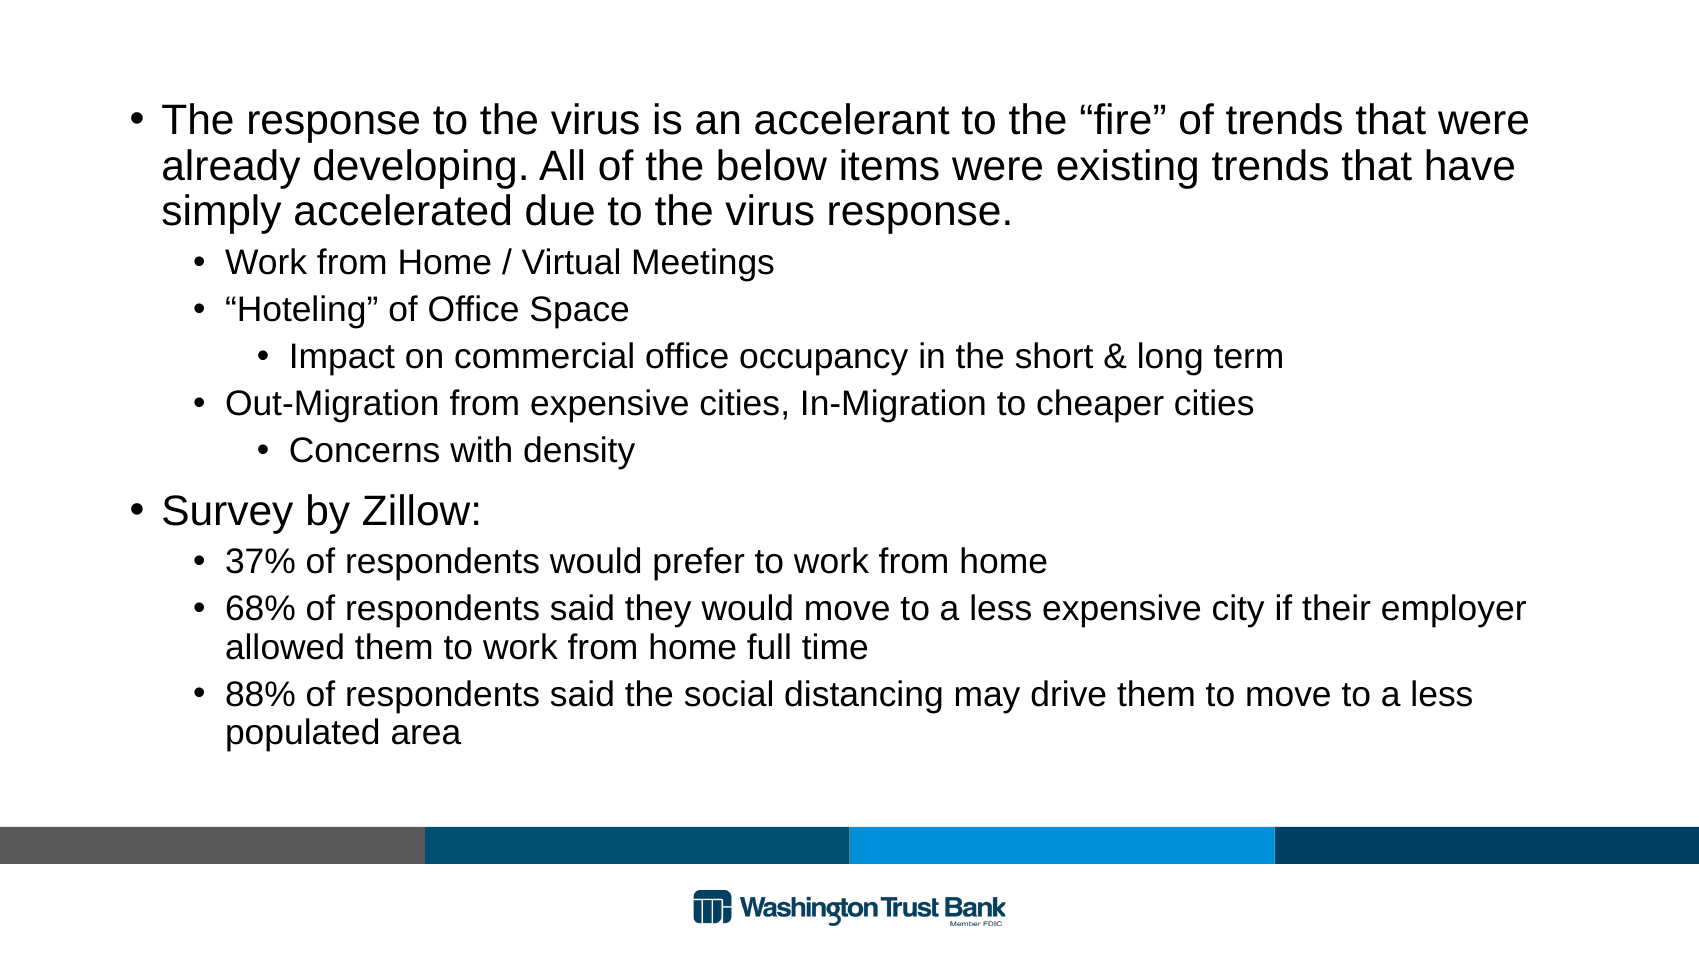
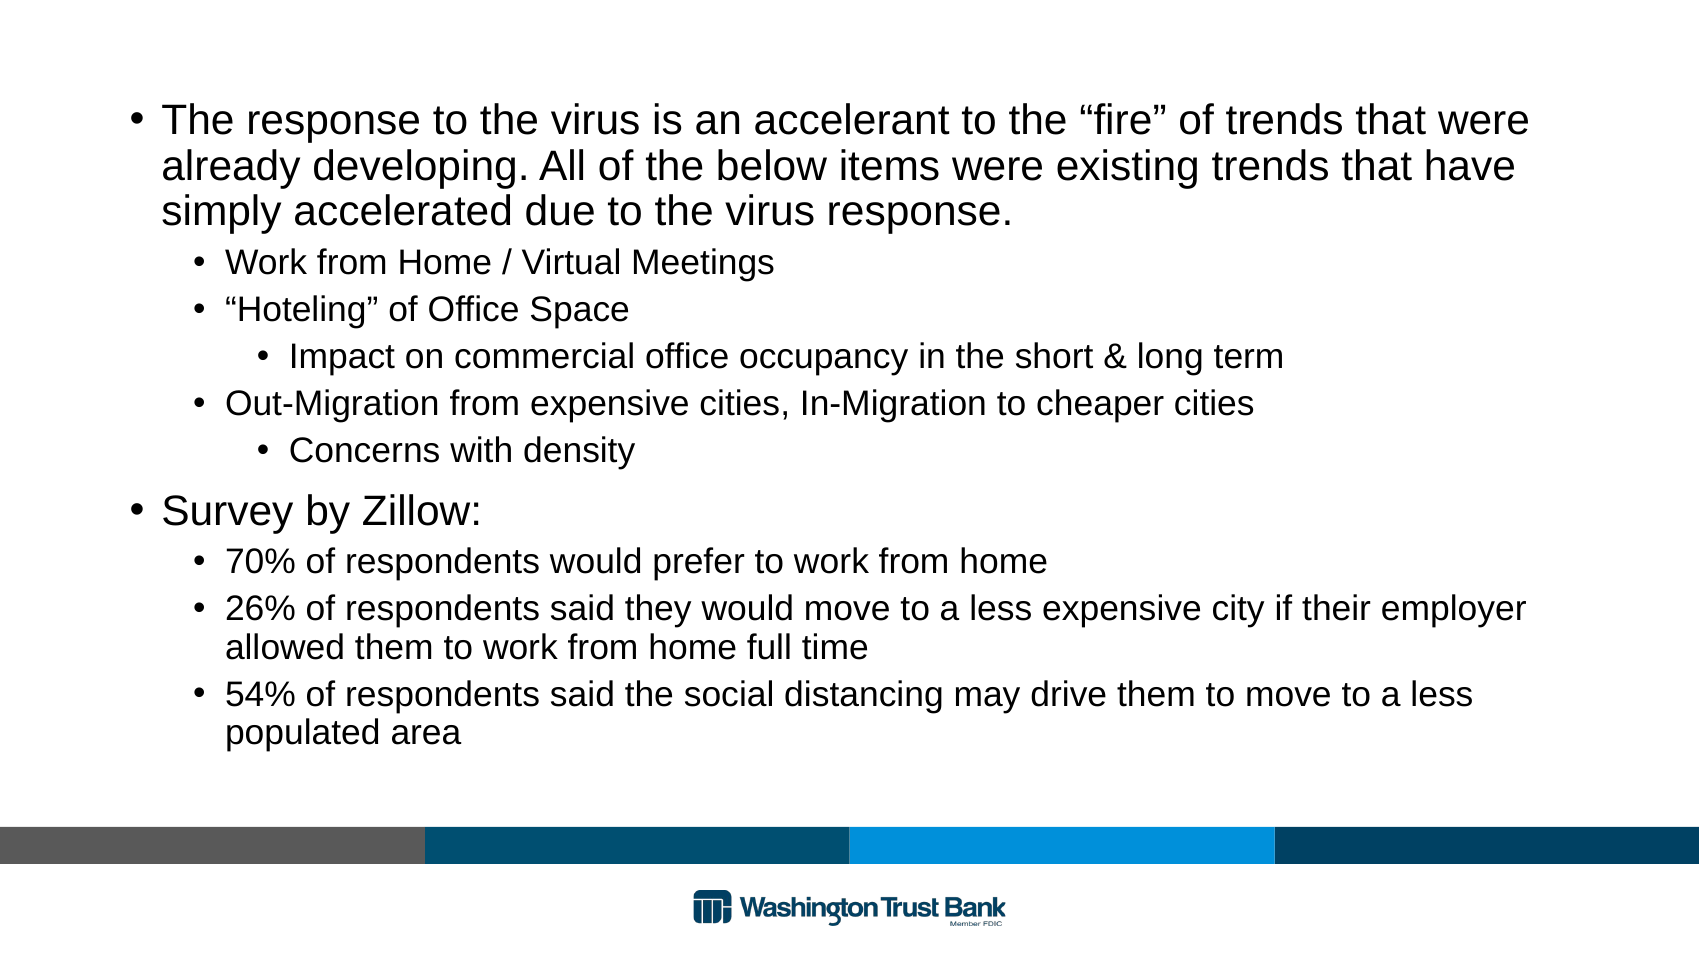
37%: 37% -> 70% (260, 562)
68%: 68% -> 26% (260, 609)
88%: 88% -> 54% (260, 694)
